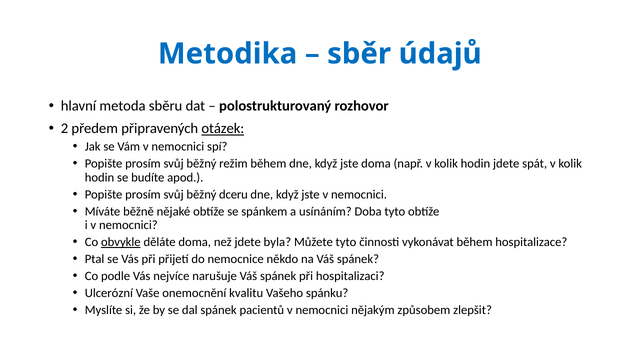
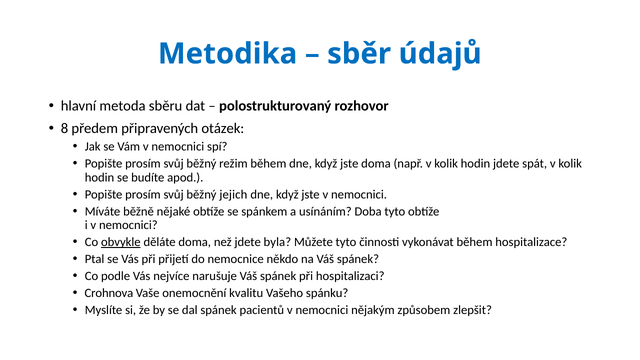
2: 2 -> 8 (65, 129)
otázek underline: present -> none (223, 129)
dceru: dceru -> jejich (233, 194)
Ulcerózní: Ulcerózní -> Crohnova (109, 293)
